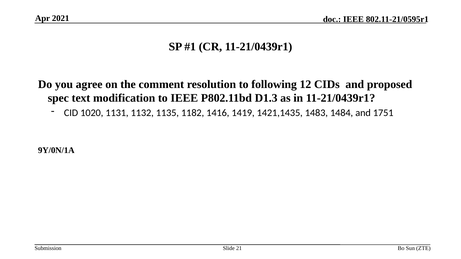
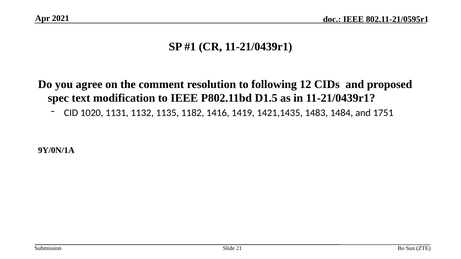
D1.3: D1.3 -> D1.5 (266, 98)
